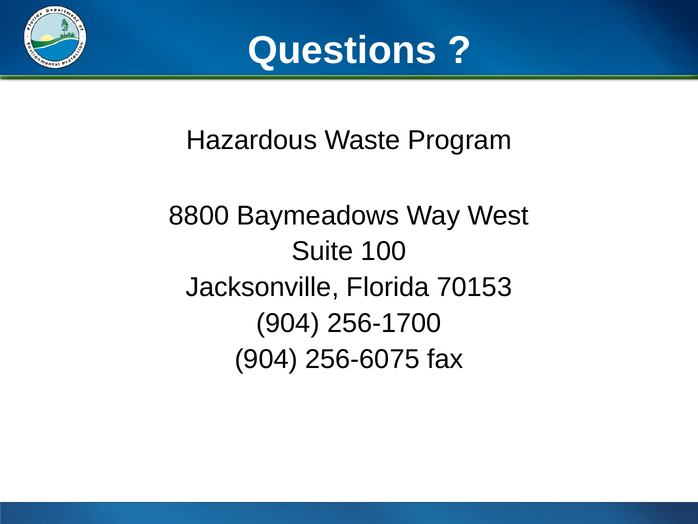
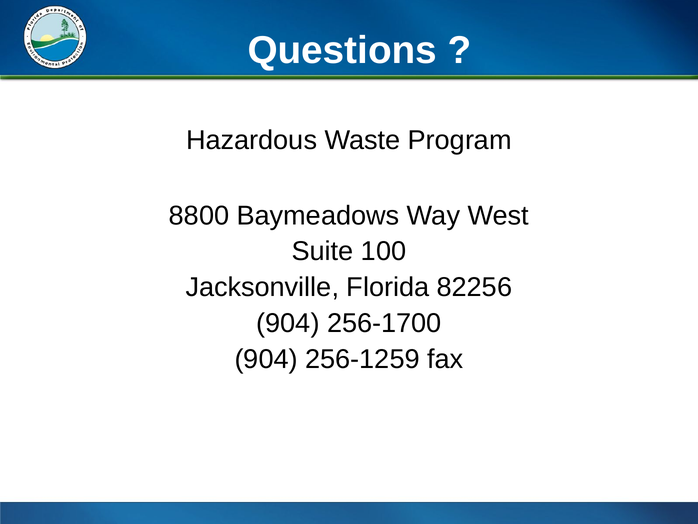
70153: 70153 -> 82256 (474, 287)
256-6075: 256-6075 -> 256-1259 (362, 359)
